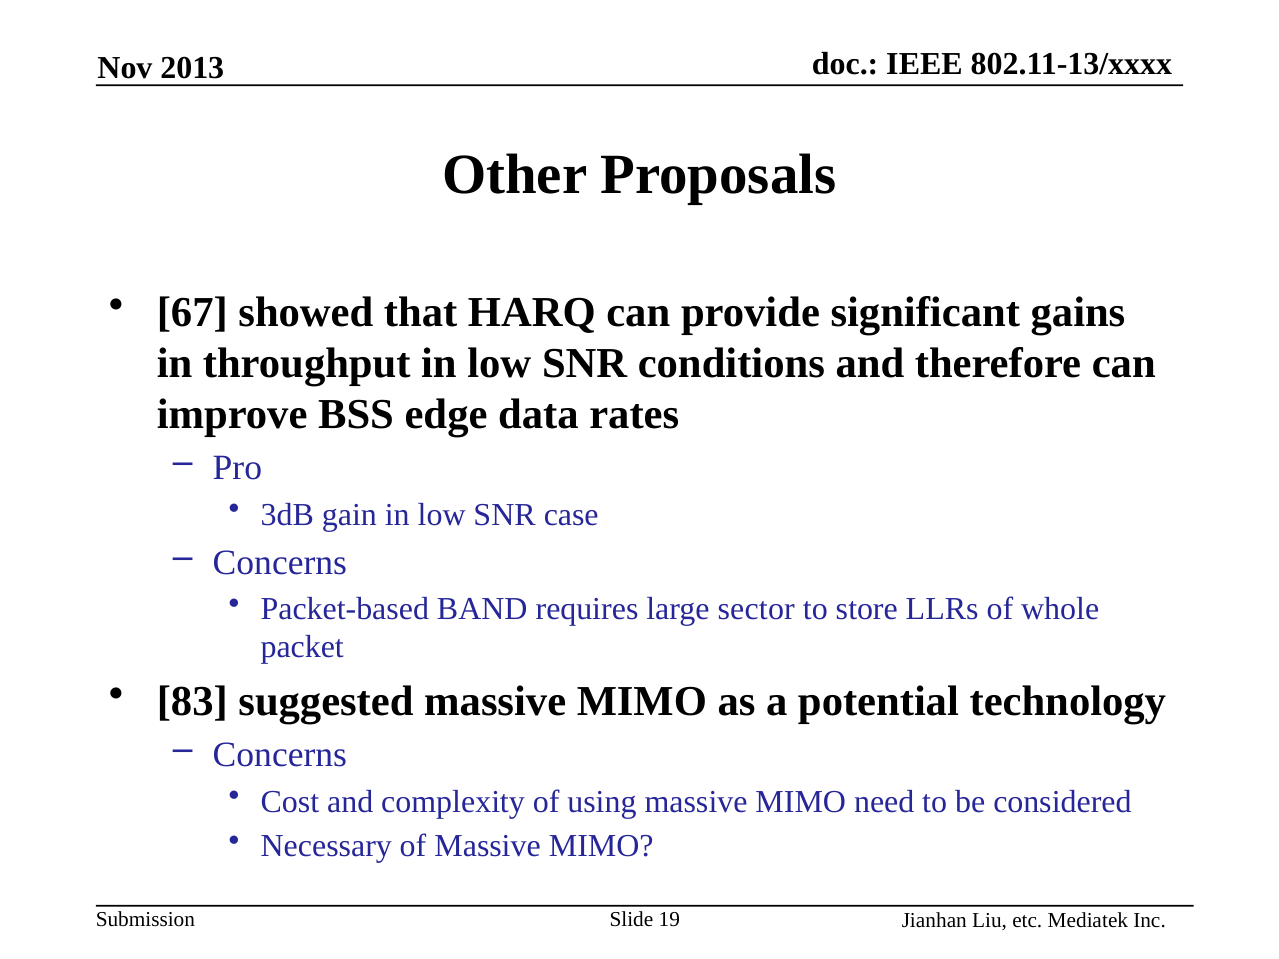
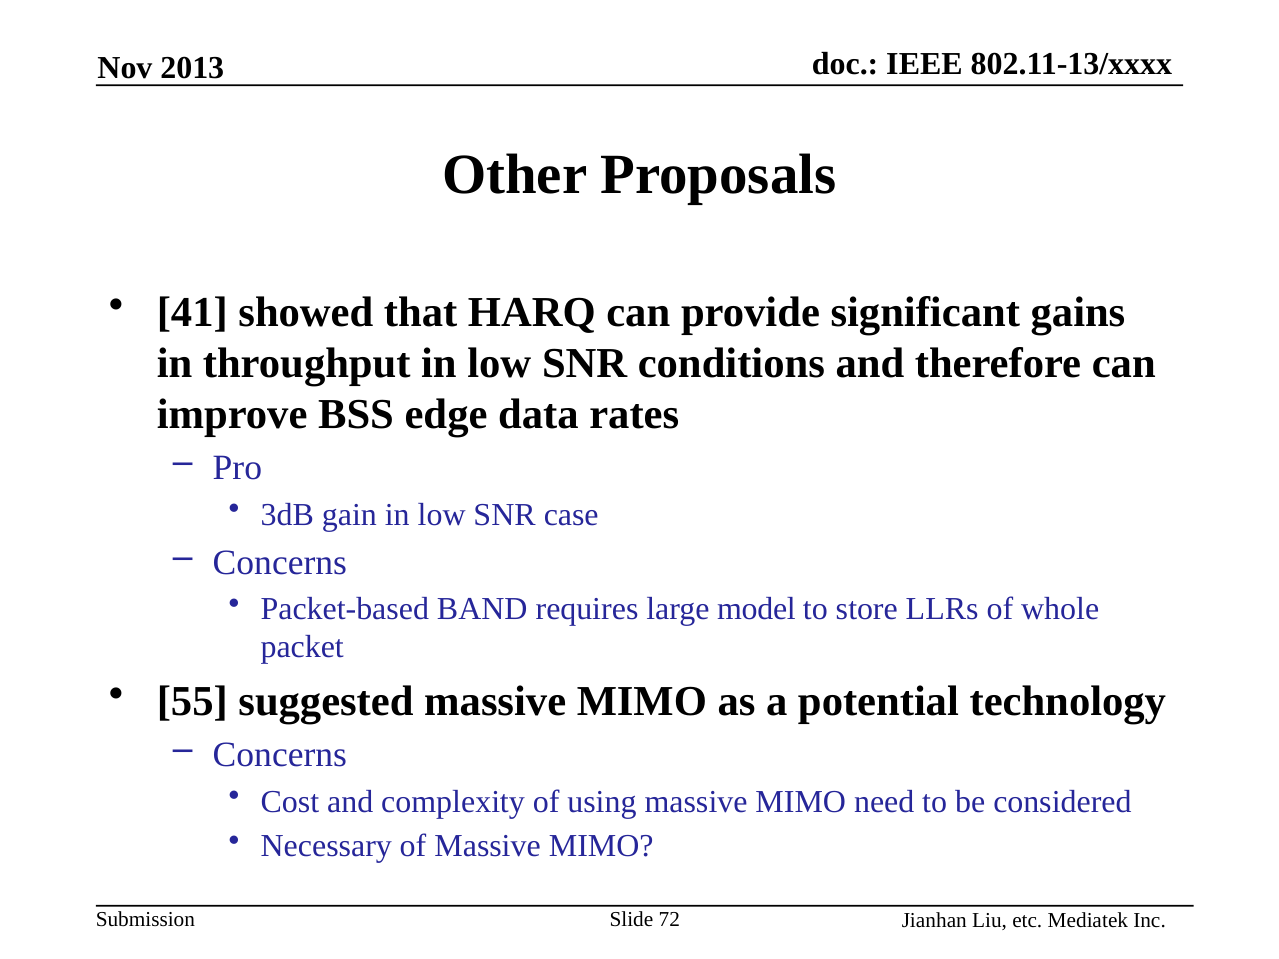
67: 67 -> 41 (192, 312)
sector: sector -> model (756, 609)
83: 83 -> 55 (192, 702)
19: 19 -> 72 (669, 920)
